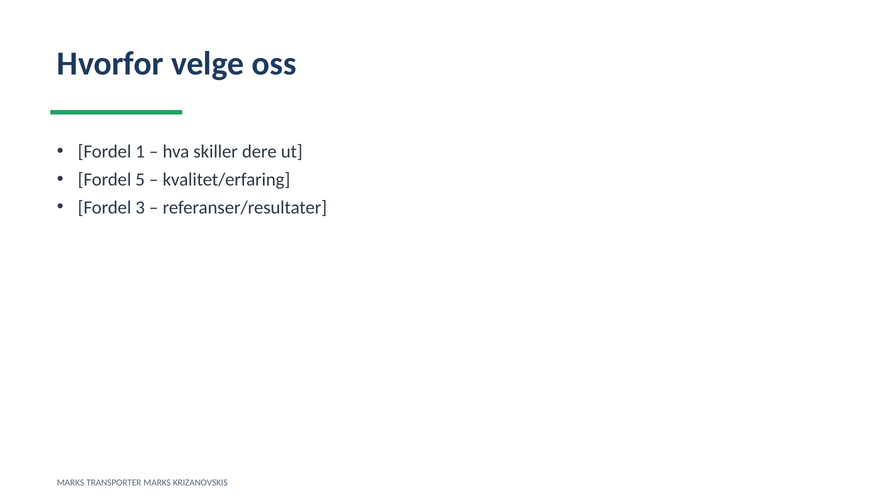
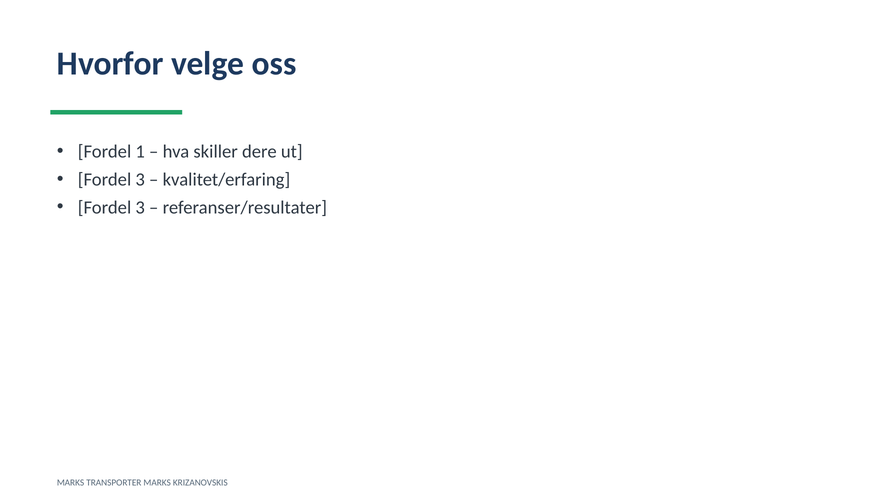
5: 5 -> 3 (140, 179)
